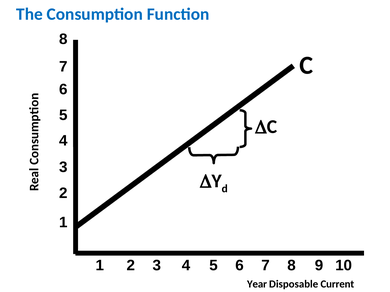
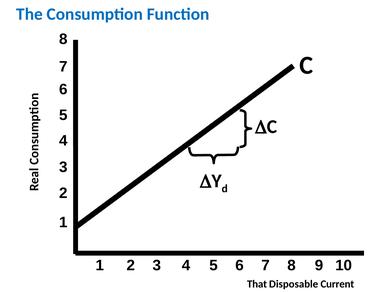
Year: Year -> That (257, 284)
